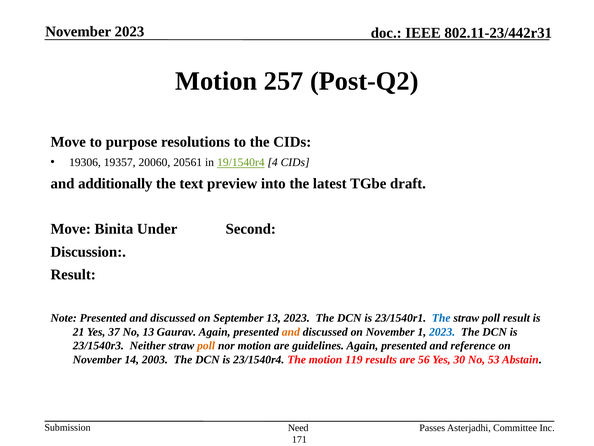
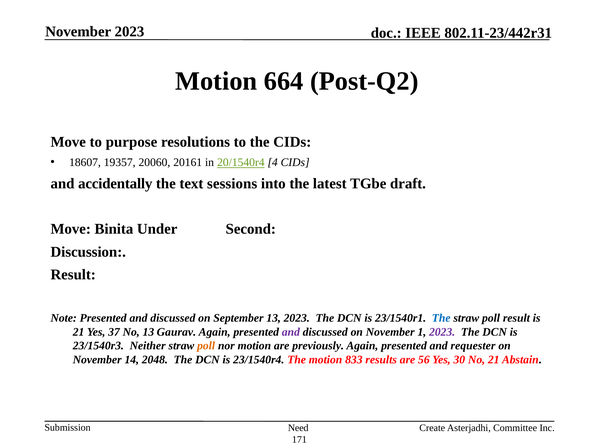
257: 257 -> 664 (284, 81)
19306: 19306 -> 18607 (85, 162)
20561: 20561 -> 20161 (188, 162)
19/1540r4: 19/1540r4 -> 20/1540r4 (241, 162)
additionally: additionally -> accidentally (115, 183)
preview: preview -> sessions (232, 183)
and colour: orange -> purple (291, 332)
2023 colour: blue -> purple (442, 332)
guidelines: guidelines -> previously (318, 345)
reference: reference -> requester (473, 345)
2003: 2003 -> 2048 (155, 359)
119: 119 -> 833 (354, 359)
No 53: 53 -> 21 (494, 359)
Passes: Passes -> Create (432, 427)
